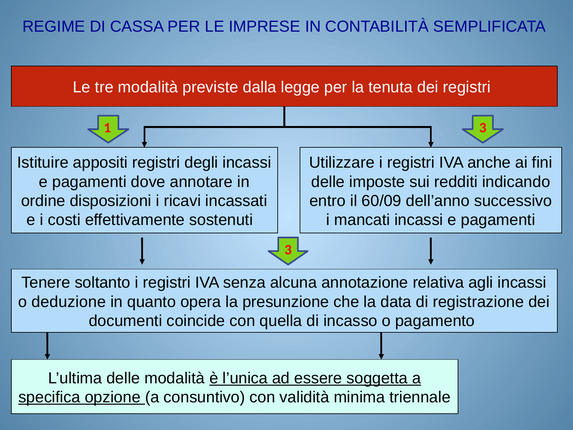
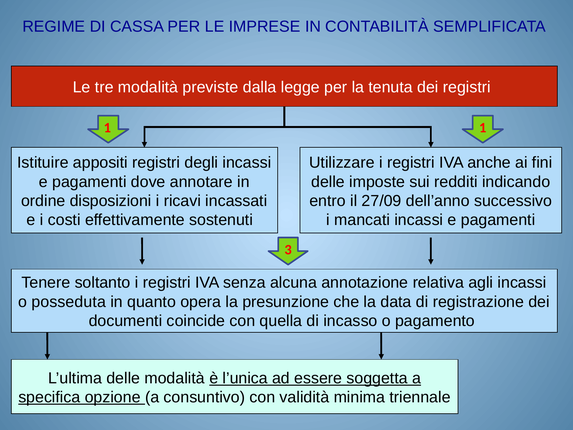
1 3: 3 -> 1 (483, 128)
60/09: 60/09 -> 27/09 (382, 201)
deduzione: deduzione -> posseduta (69, 302)
